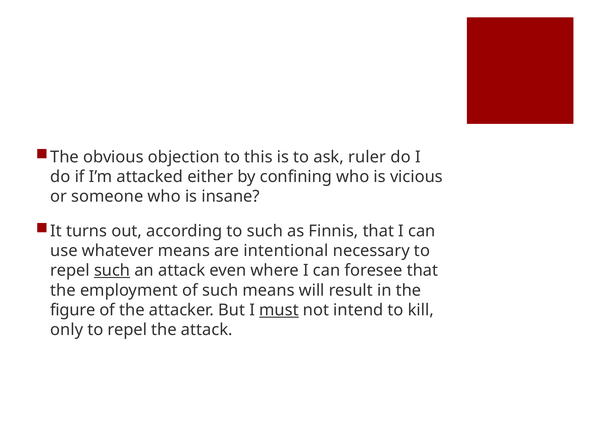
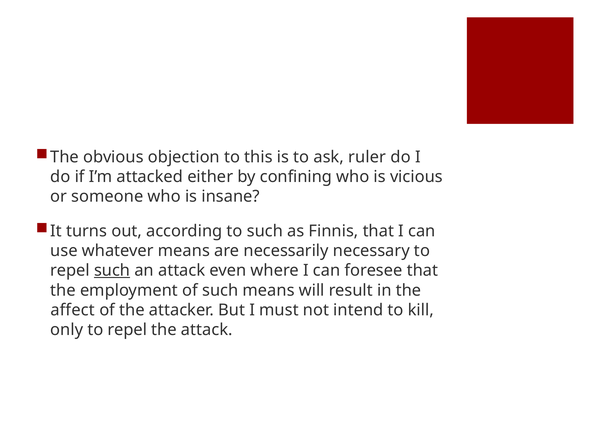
intentional: intentional -> necessarily (286, 251)
figure: figure -> affect (73, 310)
must underline: present -> none (279, 310)
